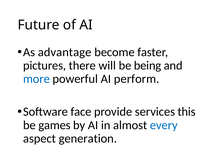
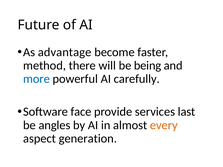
pictures: pictures -> method (45, 66)
perform: perform -> carefully (137, 79)
this: this -> last (187, 112)
games: games -> angles (54, 125)
every colour: blue -> orange (164, 125)
